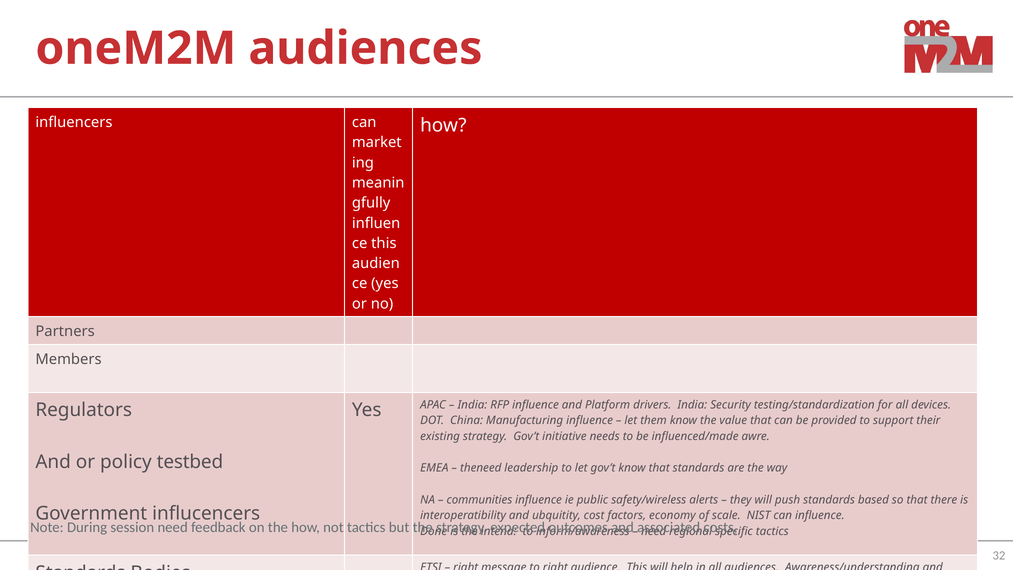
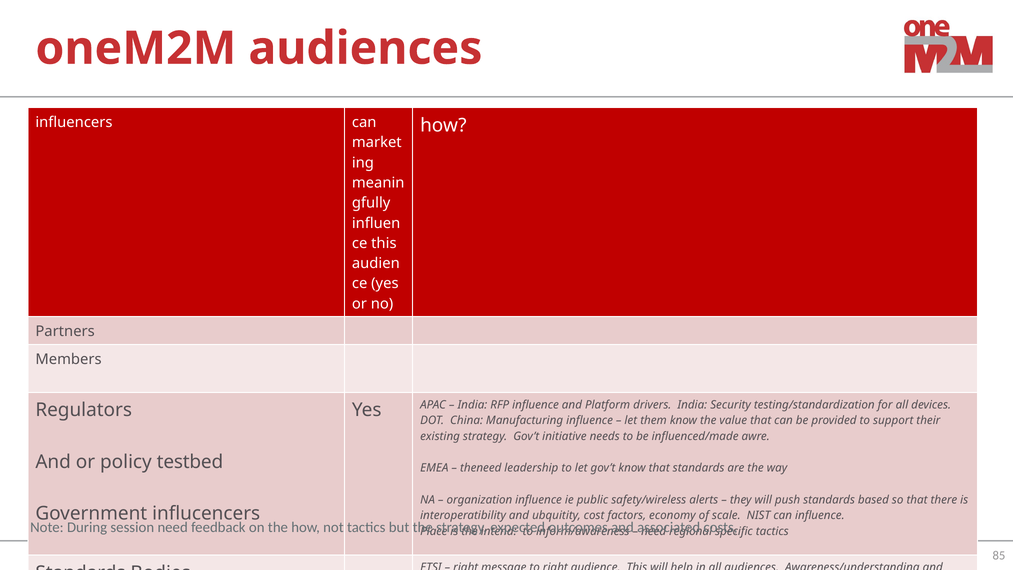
communities: communities -> organization (479, 500)
Done: Done -> Place (434, 531)
32: 32 -> 85 (999, 555)
